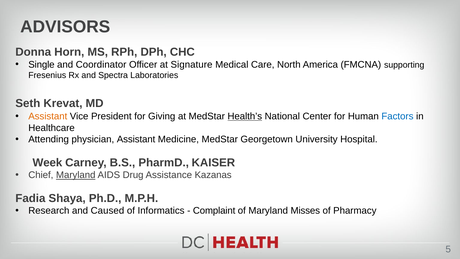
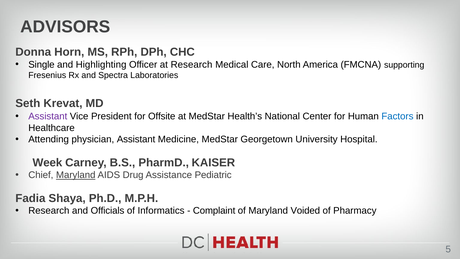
Coordinator: Coordinator -> Highlighting (101, 65)
at Signature: Signature -> Research (192, 65)
Assistant colour: orange -> purple (48, 116)
Giving: Giving -> Offsite (162, 116)
Health’s underline: present -> none (245, 116)
Kazanas: Kazanas -> Pediatric (213, 175)
Caused: Caused -> Officials (108, 211)
Misses: Misses -> Voided (305, 211)
